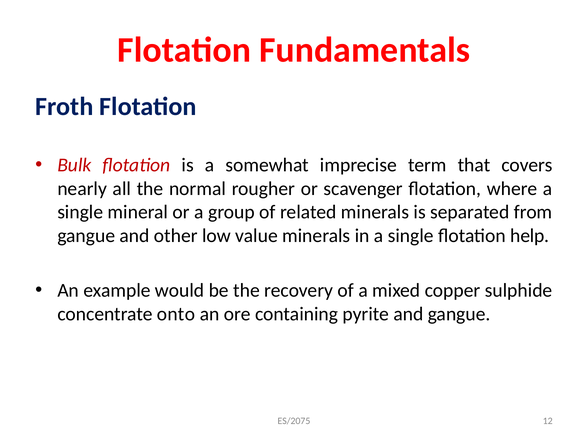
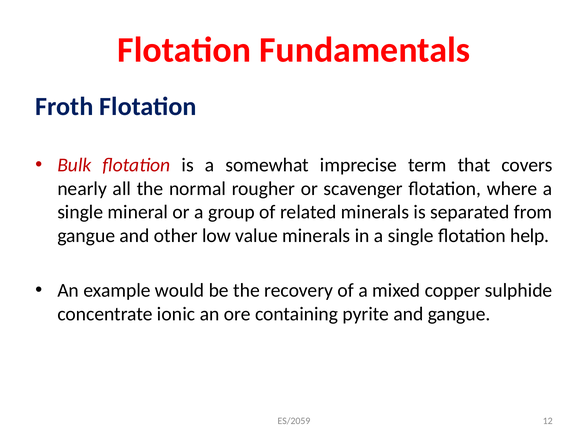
onto: onto -> ionic (176, 314)
ES/2075: ES/2075 -> ES/2059 (294, 421)
